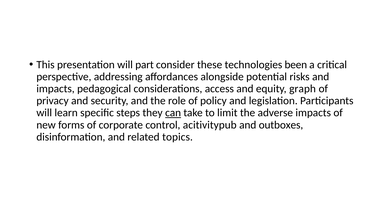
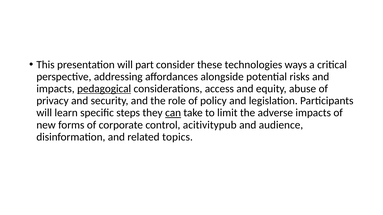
been: been -> ways (296, 65)
pedagogical underline: none -> present (104, 89)
graph: graph -> abuse (303, 89)
outboxes: outboxes -> audience (281, 125)
